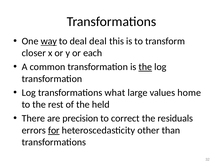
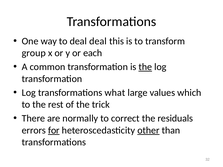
way underline: present -> none (49, 41)
closer: closer -> group (34, 53)
home: home -> which (189, 93)
held: held -> trick (101, 105)
precision: precision -> normally (80, 119)
other underline: none -> present (148, 130)
